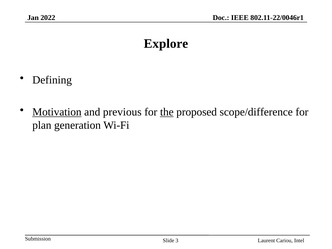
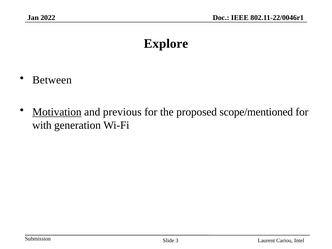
Defining: Defining -> Between (52, 80)
the underline: present -> none (167, 112)
scope/difference: scope/difference -> scope/mentioned (256, 112)
plan: plan -> with (42, 125)
